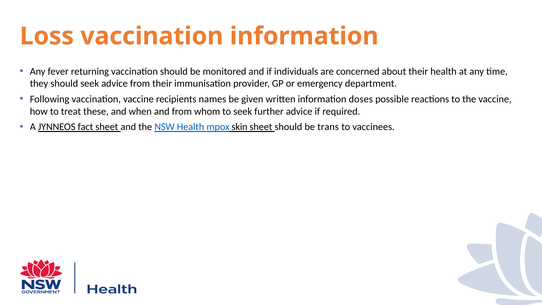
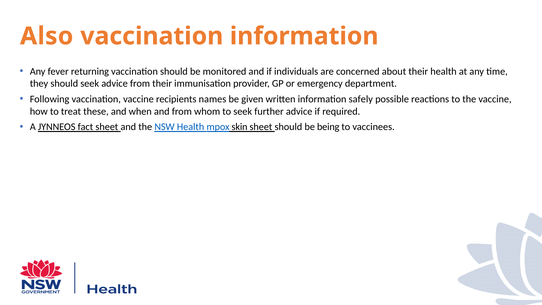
Loss: Loss -> Also (47, 36)
doses: doses -> safely (361, 99)
trans: trans -> being (328, 127)
